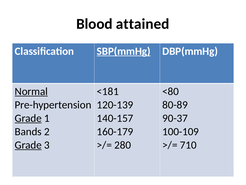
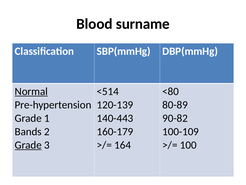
attained: attained -> surname (143, 24)
SBP(mmHg underline: present -> none (124, 51)
<181: <181 -> <514 (108, 91)
Grade underline: present -> none (28, 118)
140-157: 140-157 -> 140-443 (115, 118)
90-37: 90-37 -> 90-82 (175, 118)
280: 280 -> 164 (123, 145)
710: 710 -> 100 (188, 145)
